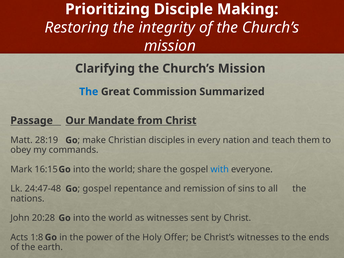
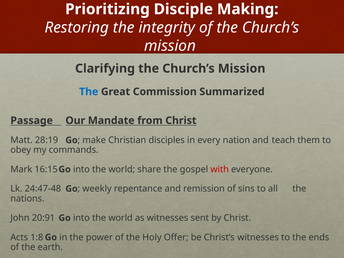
with colour: blue -> red (220, 169)
gospel: gospel -> weekly (97, 189)
20:28: 20:28 -> 20:91 (43, 218)
